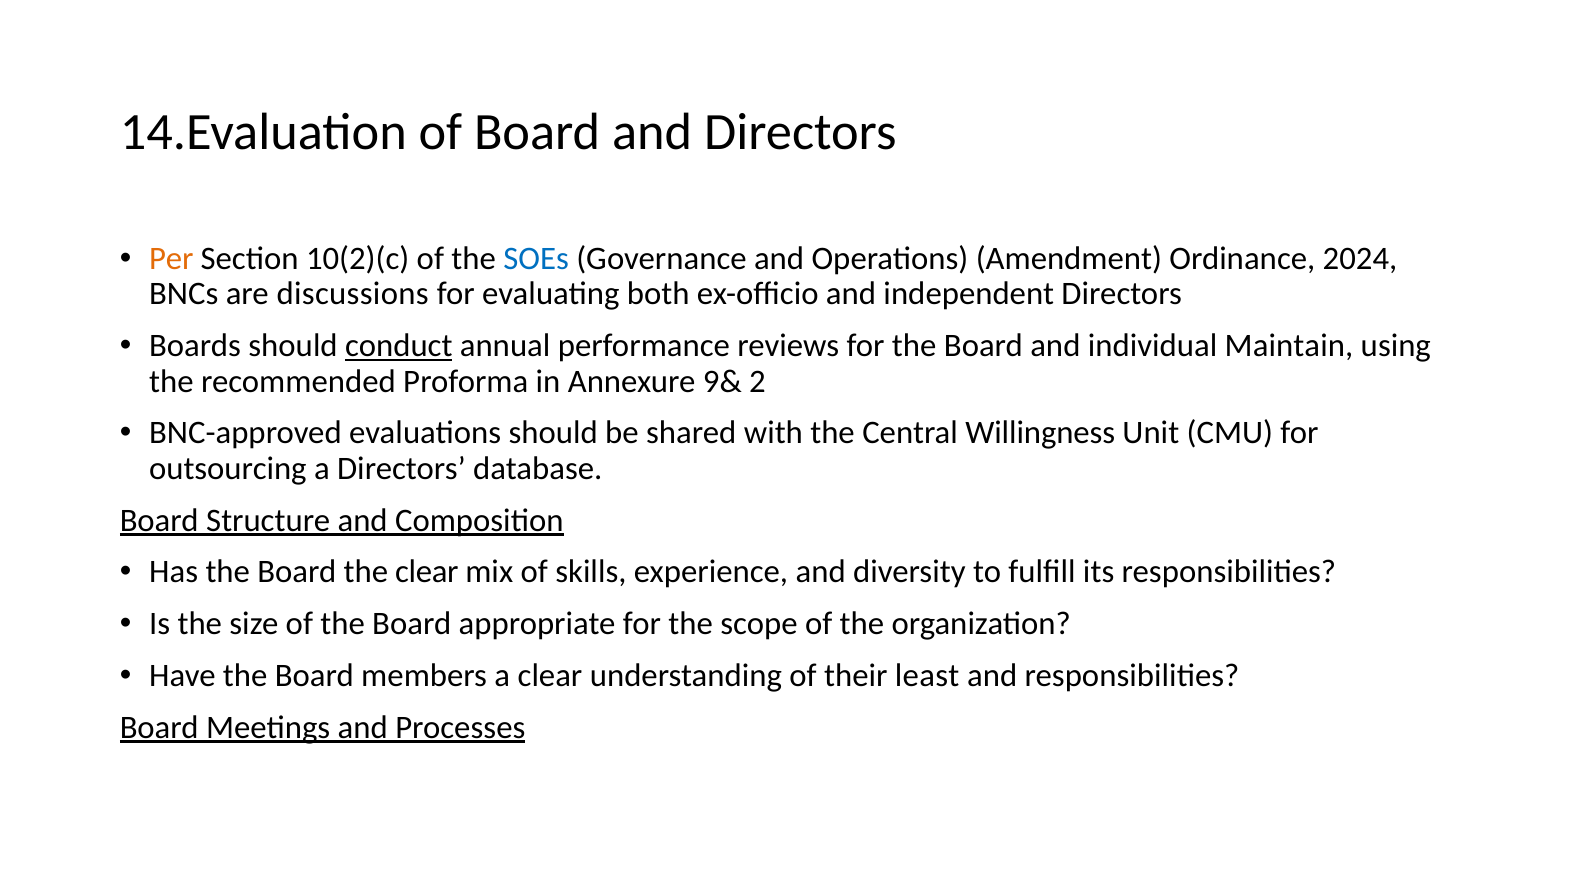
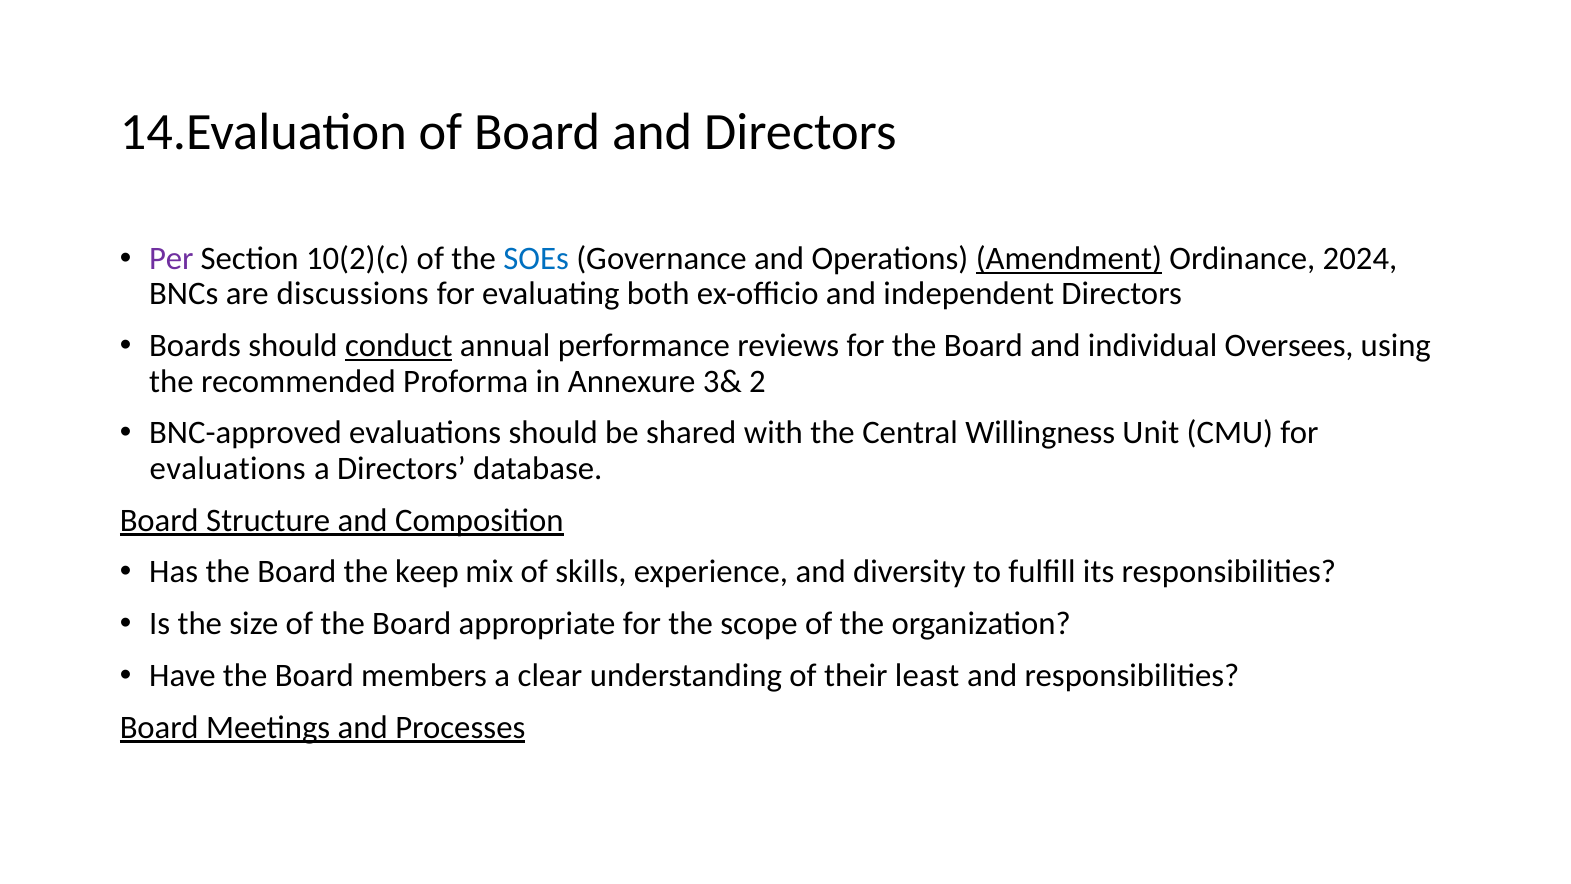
Per colour: orange -> purple (171, 259)
Amendment underline: none -> present (1069, 259)
Maintain: Maintain -> Oversees (1289, 346)
9&: 9& -> 3& (722, 381)
outsourcing: outsourcing -> evaluations (228, 468)
the clear: clear -> keep (427, 572)
